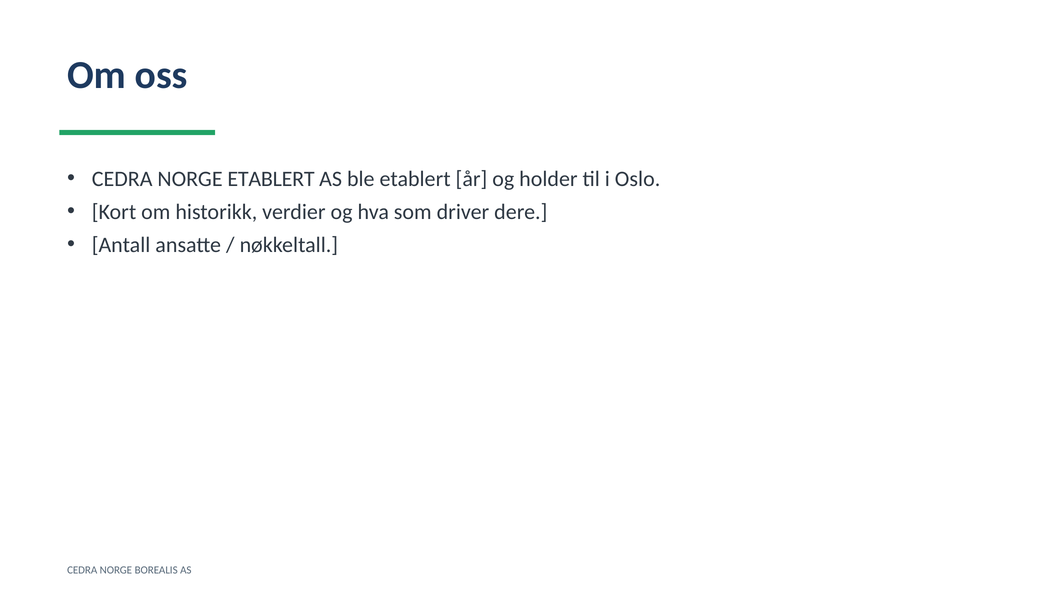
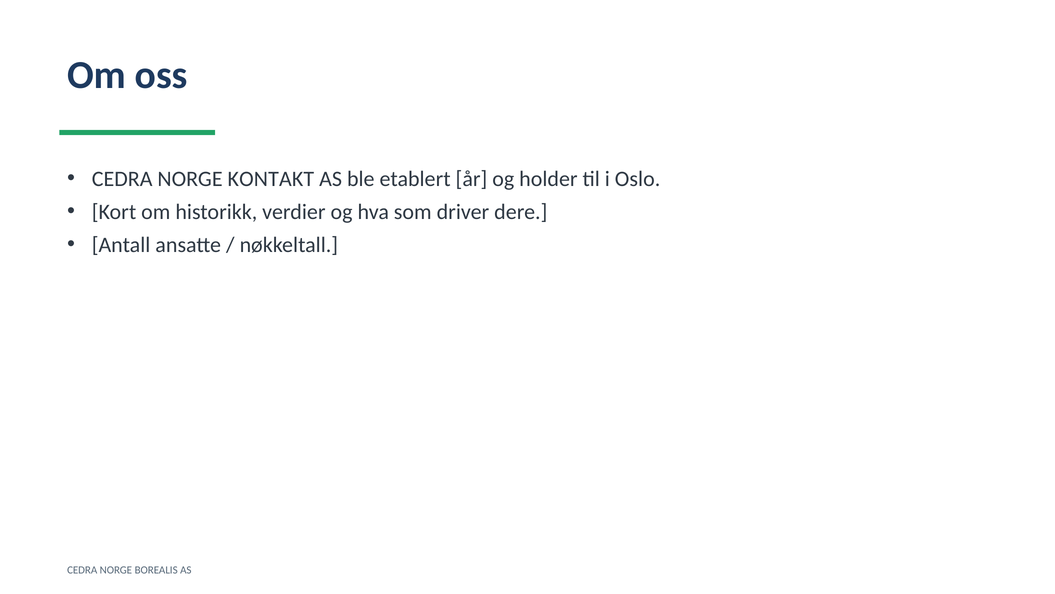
NORGE ETABLERT: ETABLERT -> KONTAKT (271, 179)
